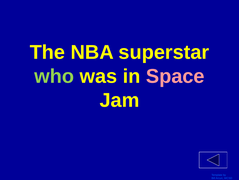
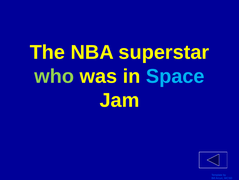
Space colour: pink -> light blue (175, 76)
